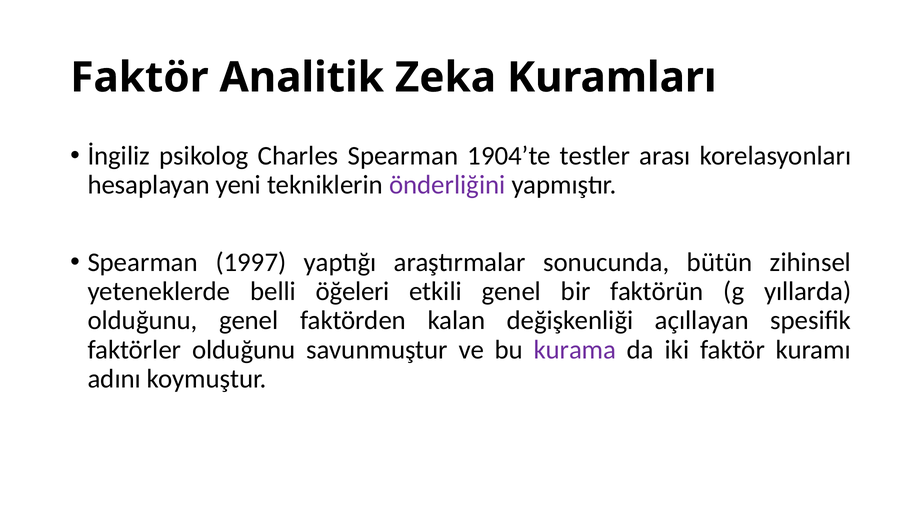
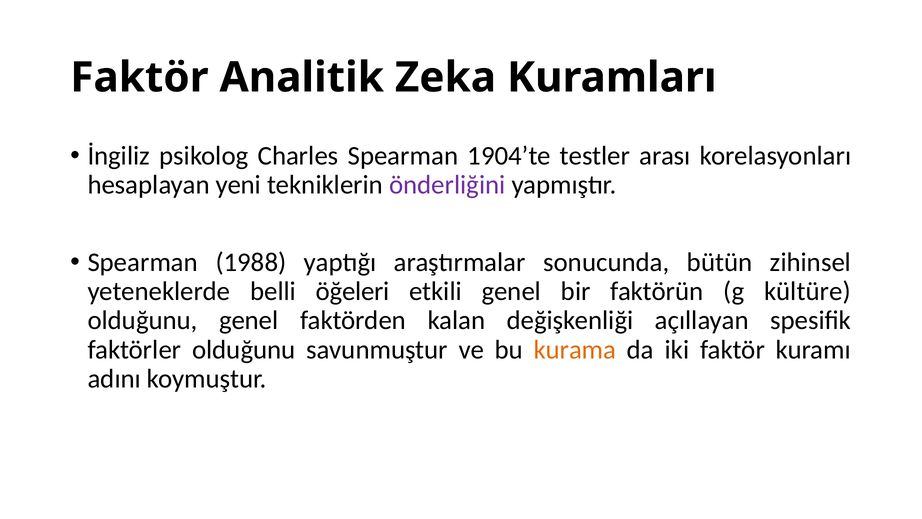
1997: 1997 -> 1988 (251, 262)
yıllarda: yıllarda -> kültüre (808, 291)
kurama colour: purple -> orange (575, 349)
